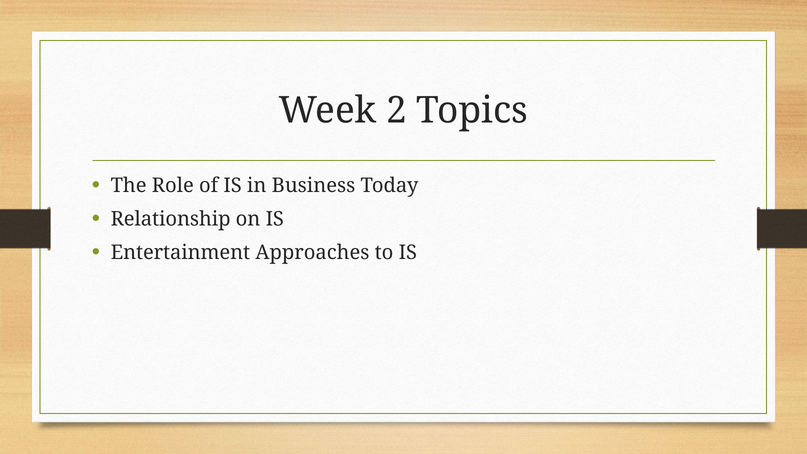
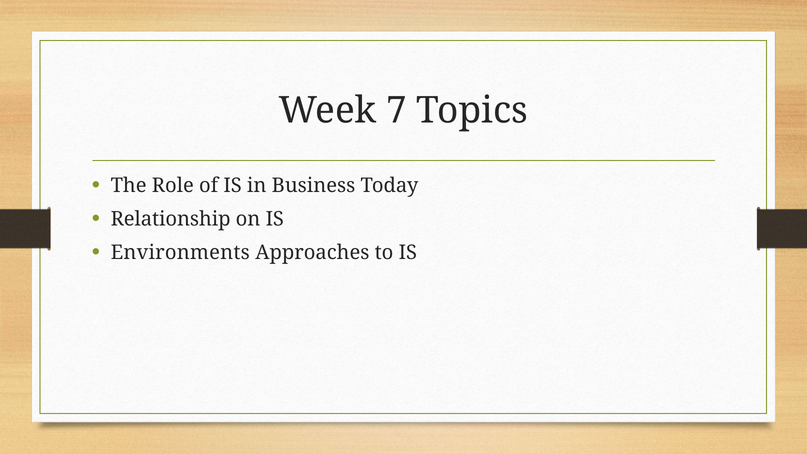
2: 2 -> 7 (396, 111)
Entertainment: Entertainment -> Environments (180, 252)
